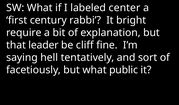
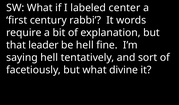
bright: bright -> words (131, 20)
be cliff: cliff -> hell (85, 45)
public: public -> divine (124, 70)
